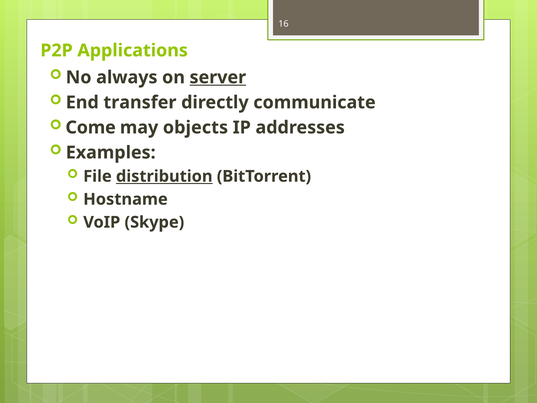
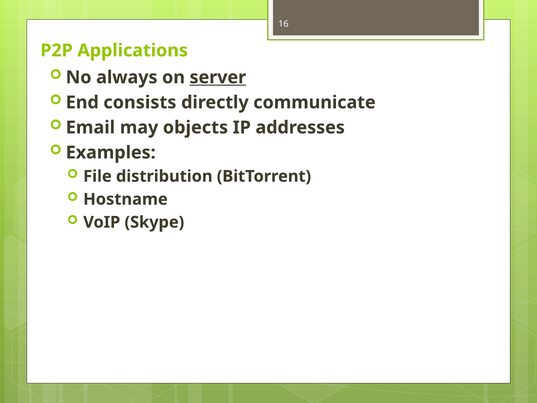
transfer: transfer -> consists (140, 102)
Come: Come -> Email (90, 127)
distribution underline: present -> none (164, 176)
